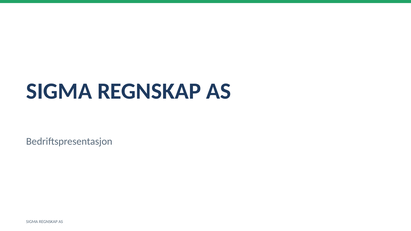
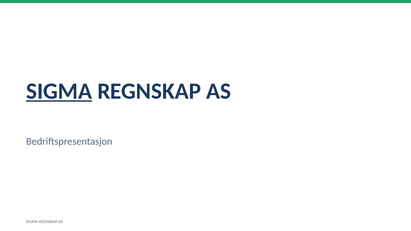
SIGMA underline: none -> present (59, 91)
